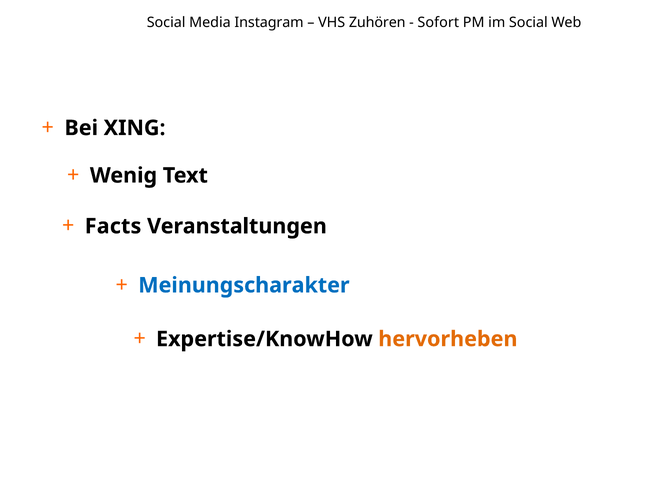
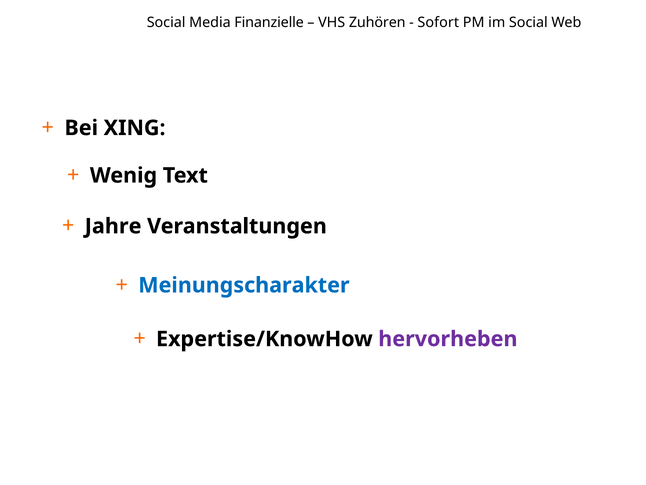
Instagram: Instagram -> Finanzielle (269, 22)
Facts: Facts -> Jahre (113, 226)
hervorheben colour: orange -> purple (448, 339)
